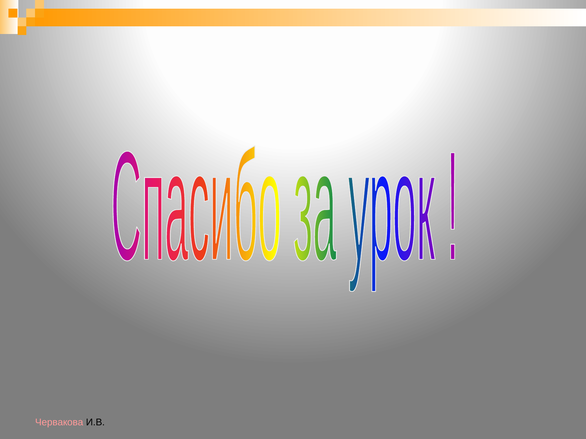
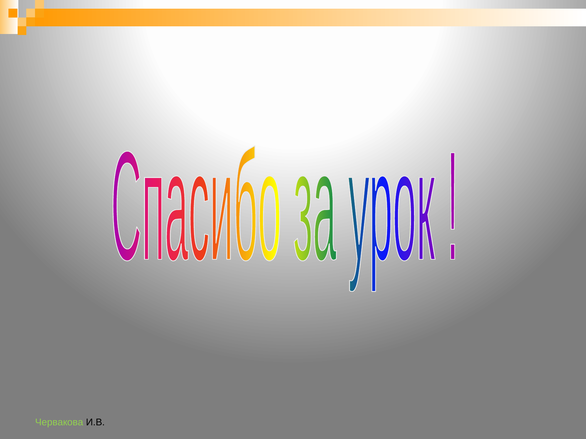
Червакова colour: pink -> light green (59, 423)
